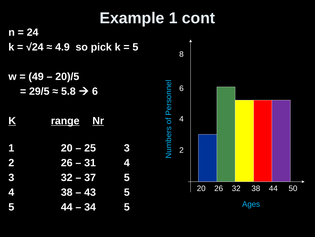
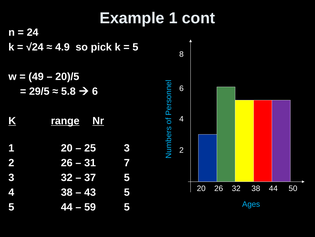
31 4: 4 -> 7 (127, 162)
34: 34 -> 59 (90, 206)
